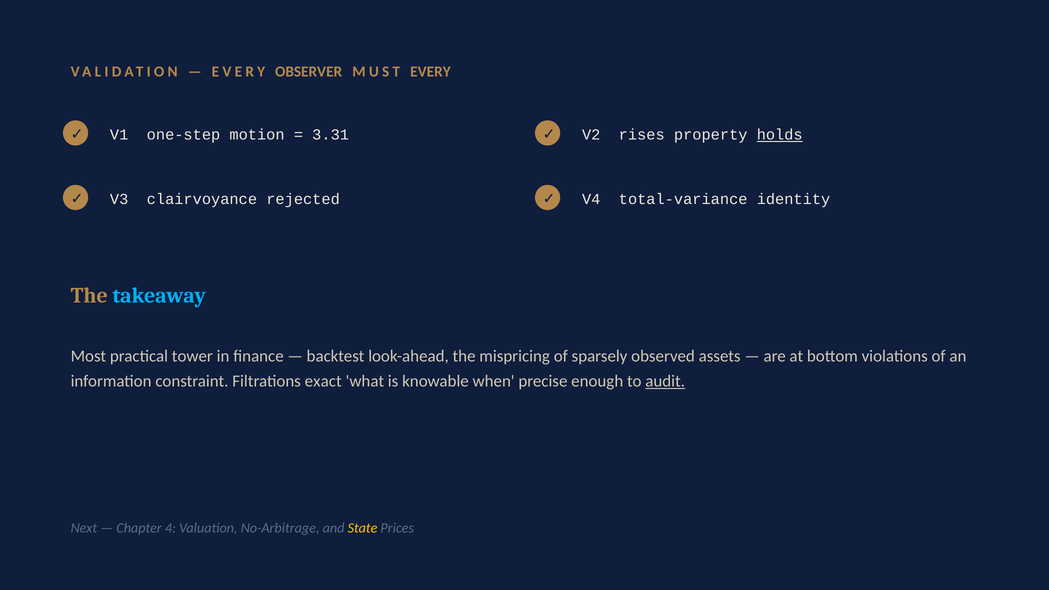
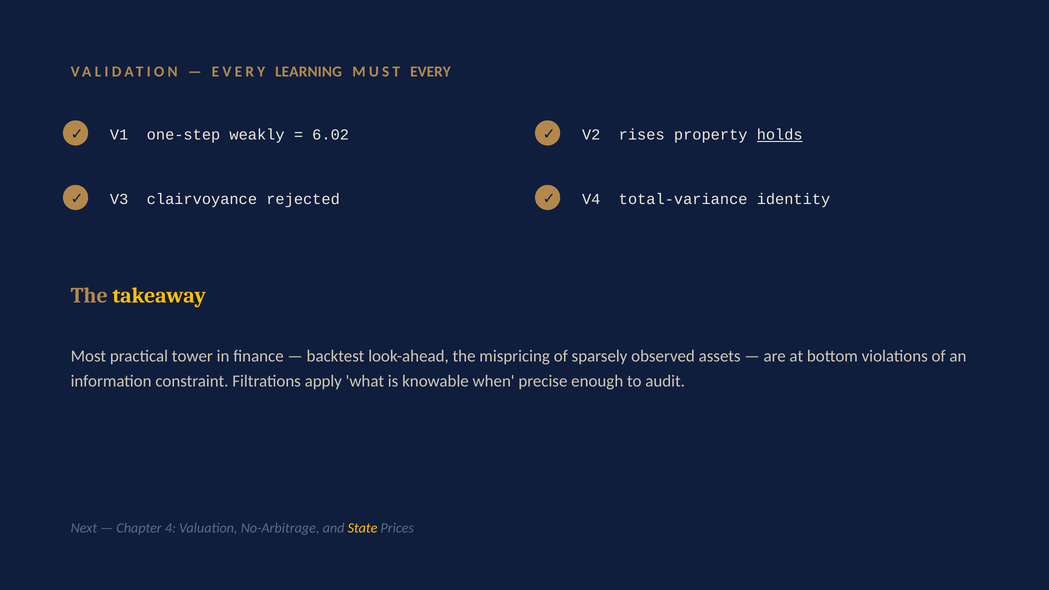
OBSERVER: OBSERVER -> LEARNING (309, 72)
motion: motion -> weakly (257, 135)
3.31: 3.31 -> 6.02 (331, 135)
takeaway colour: light blue -> yellow (159, 296)
exact: exact -> apply (323, 381)
audit underline: present -> none (665, 381)
